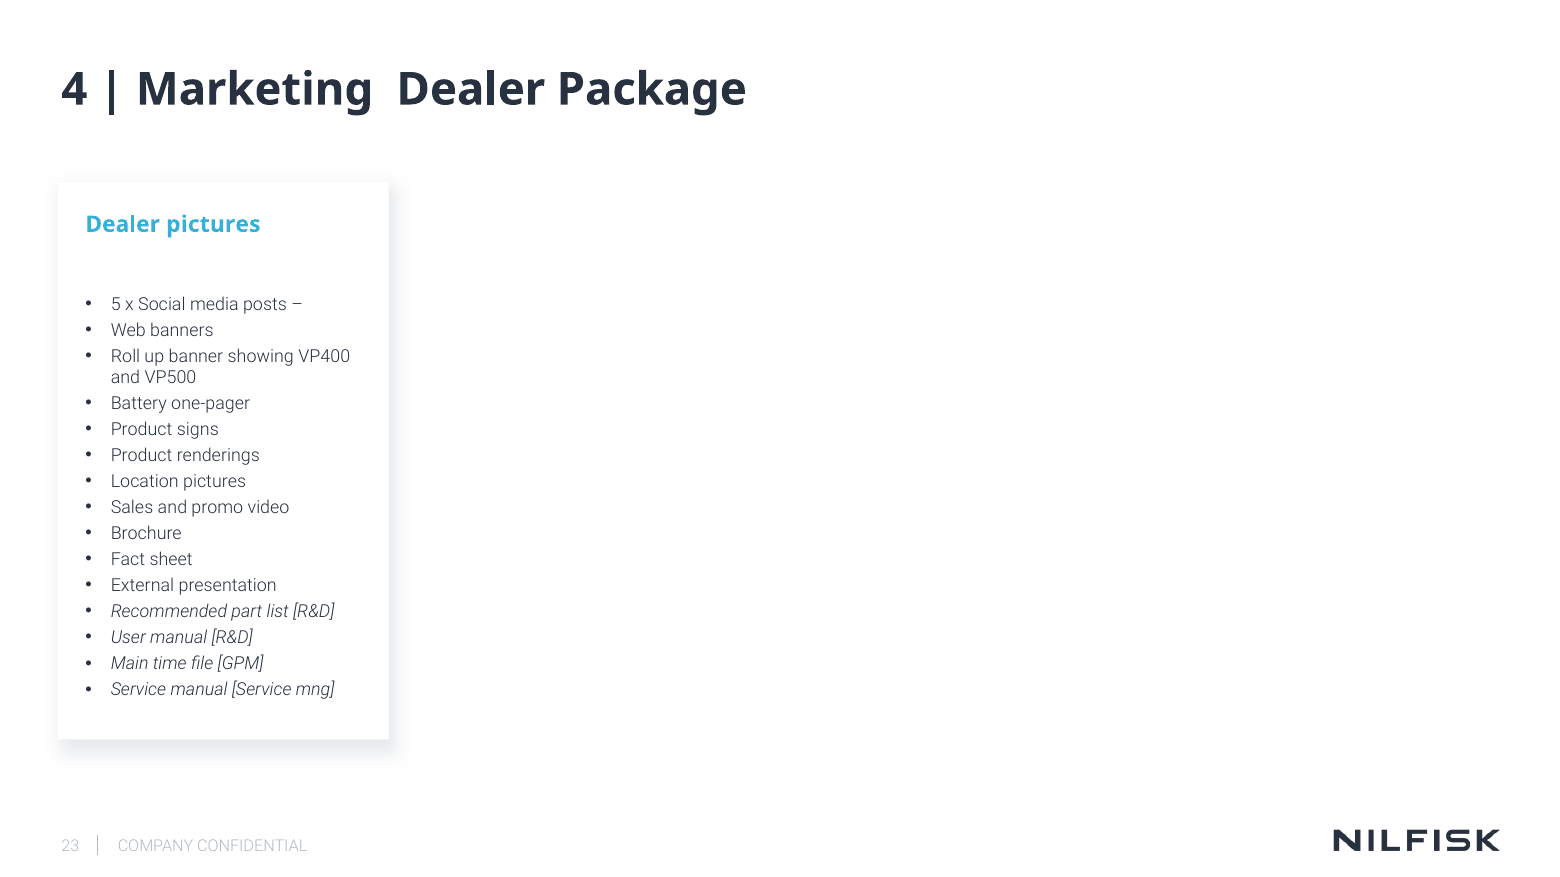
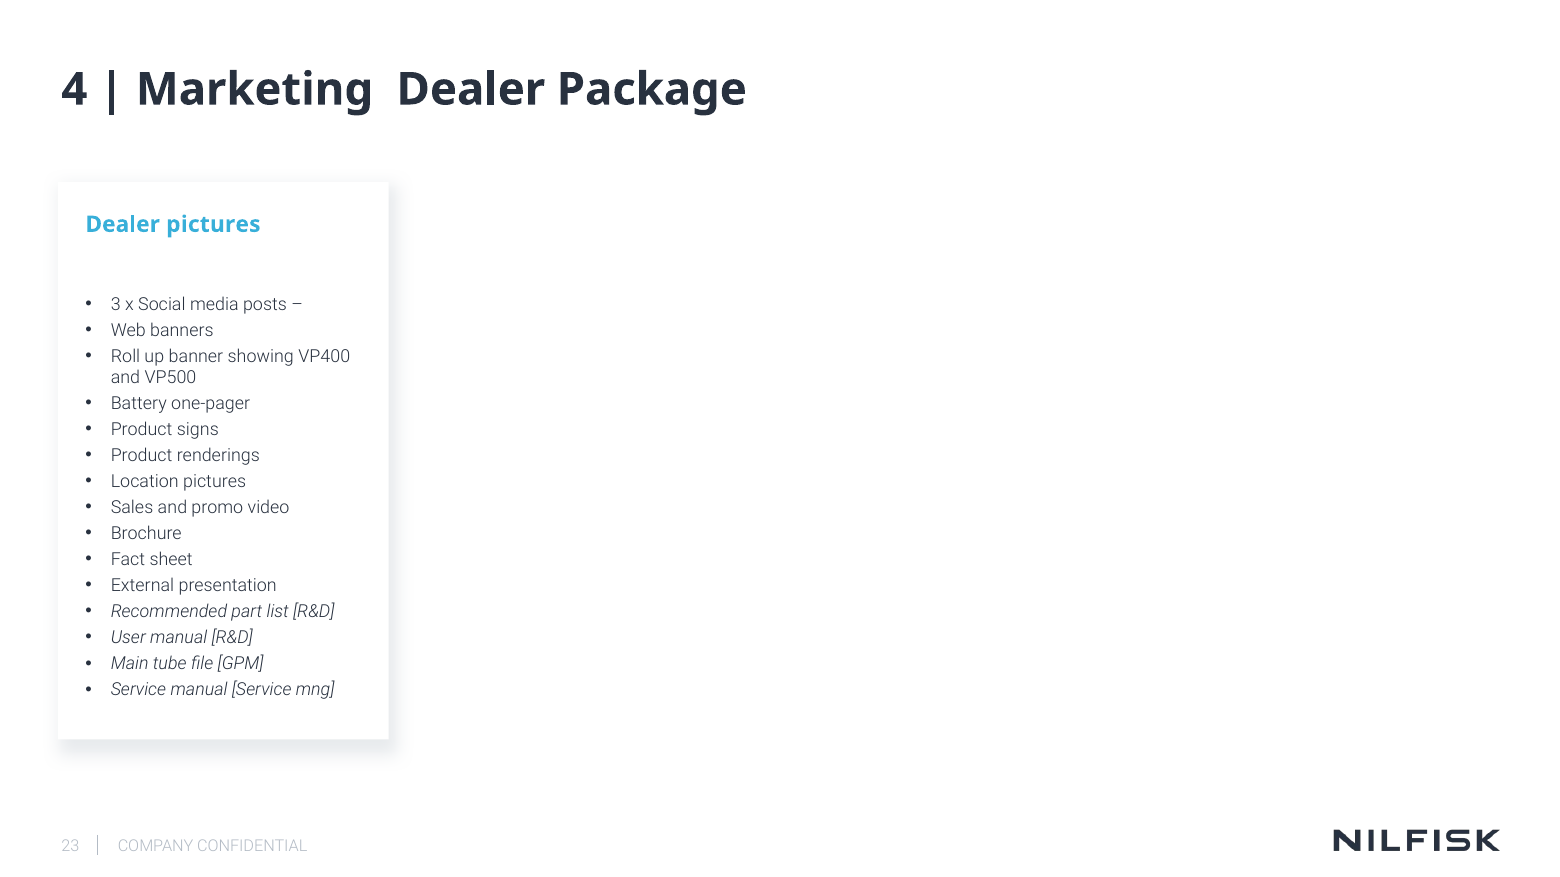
5: 5 -> 3 (116, 305)
time: time -> tube (170, 664)
